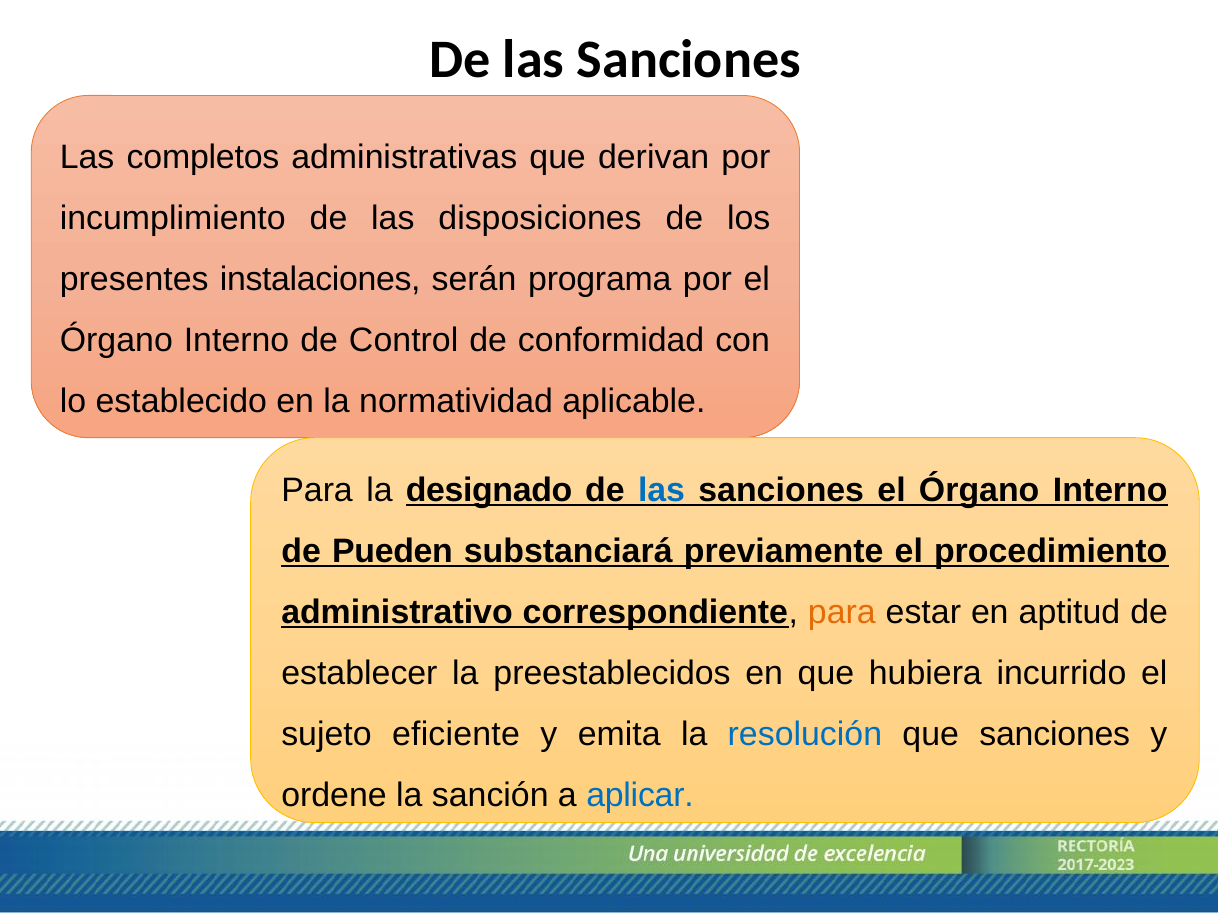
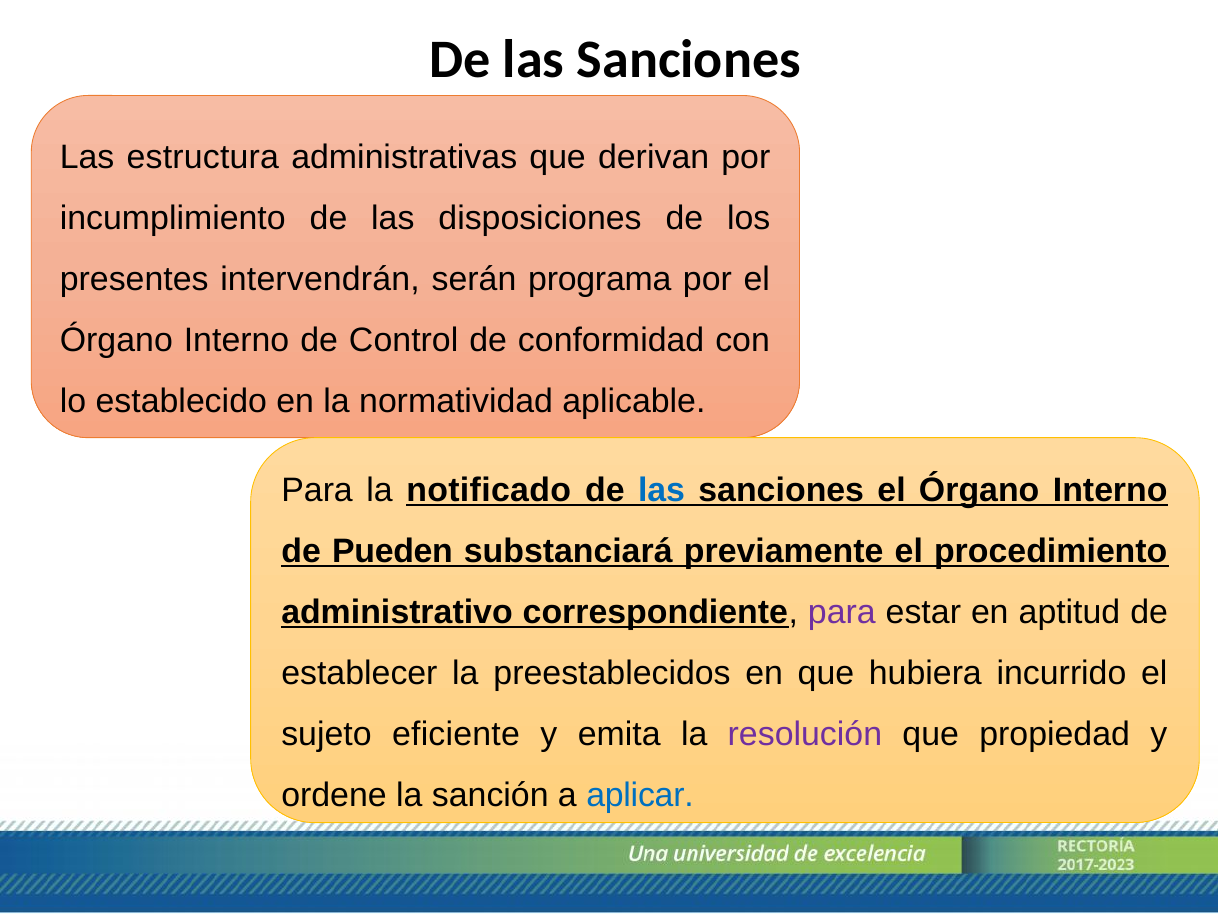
completos: completos -> estructura (203, 157)
instalaciones: instalaciones -> intervendrán (320, 279)
designado: designado -> notificado (489, 490)
para colour: orange -> purple (842, 612)
resolución colour: blue -> purple (805, 734)
que sanciones: sanciones -> propiedad (1055, 734)
